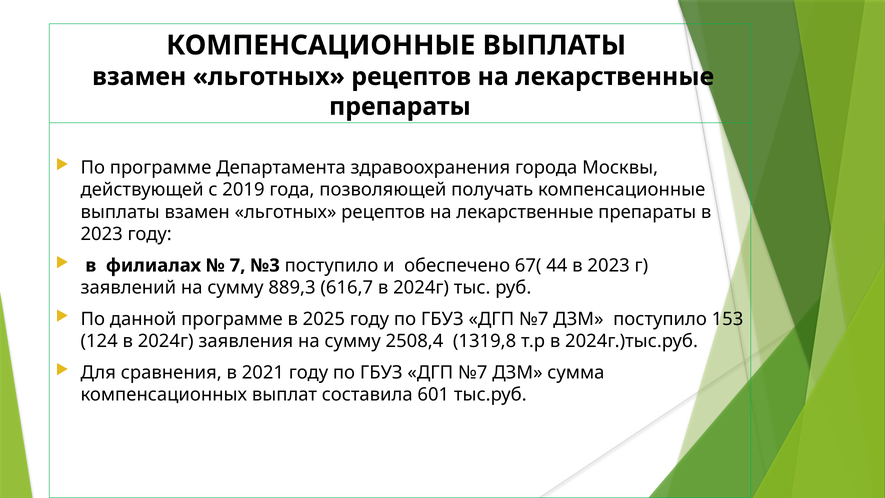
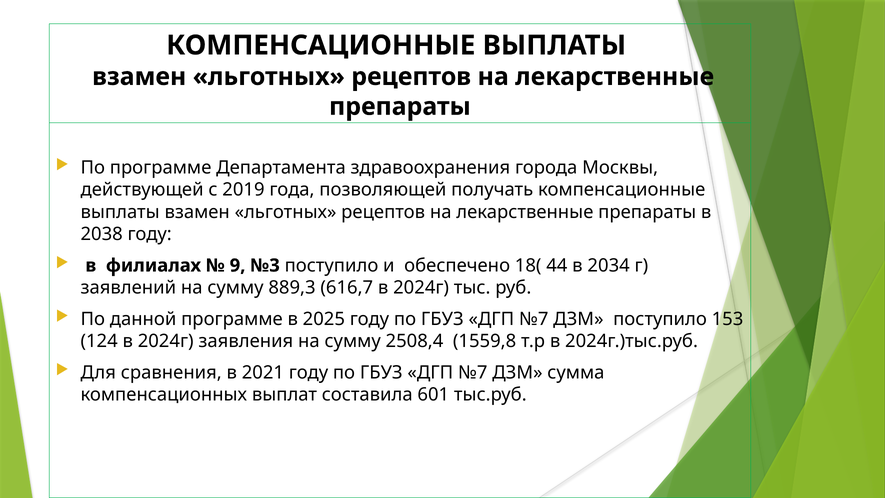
2023: 2023 -> 2038 (102, 234)
7: 7 -> 9 (238, 265)
67(: 67( -> 18( (528, 265)
44 в 2023: 2023 -> 2034 (609, 265)
1319,8: 1319,8 -> 1559,8 (485, 341)
